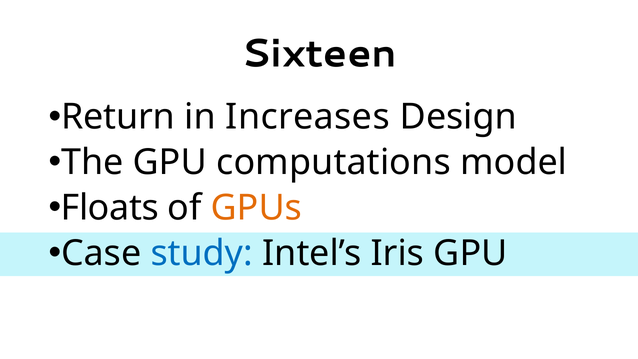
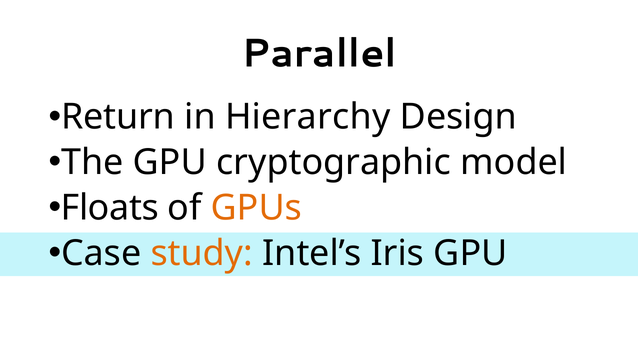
Sixteen: Sixteen -> Parallel (319, 54)
Increases: Increases -> Hierarchy (308, 117)
computations: computations -> cryptographic (334, 162)
study colour: blue -> orange (202, 253)
